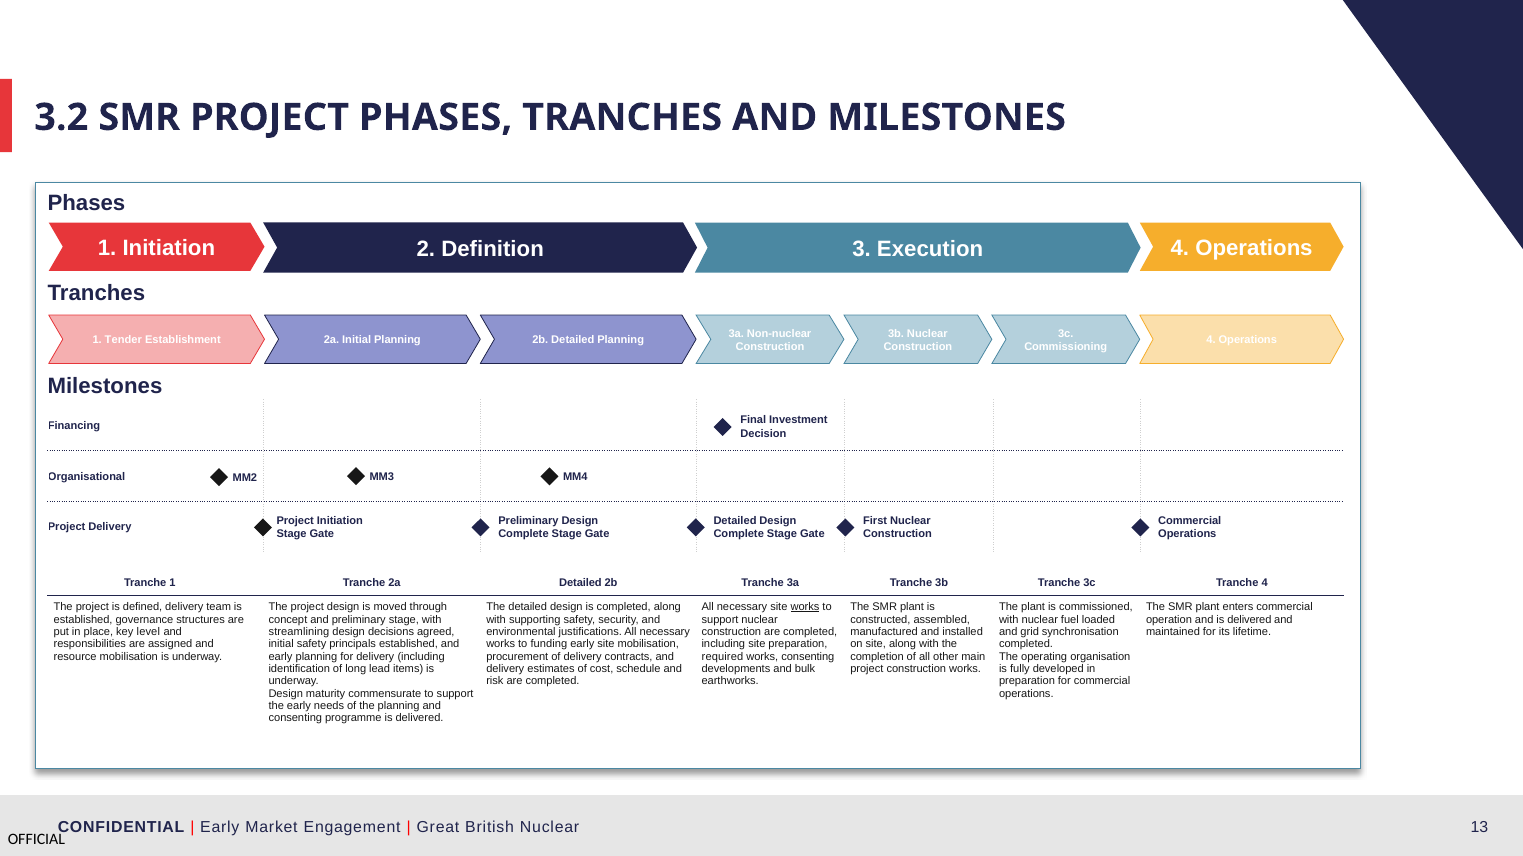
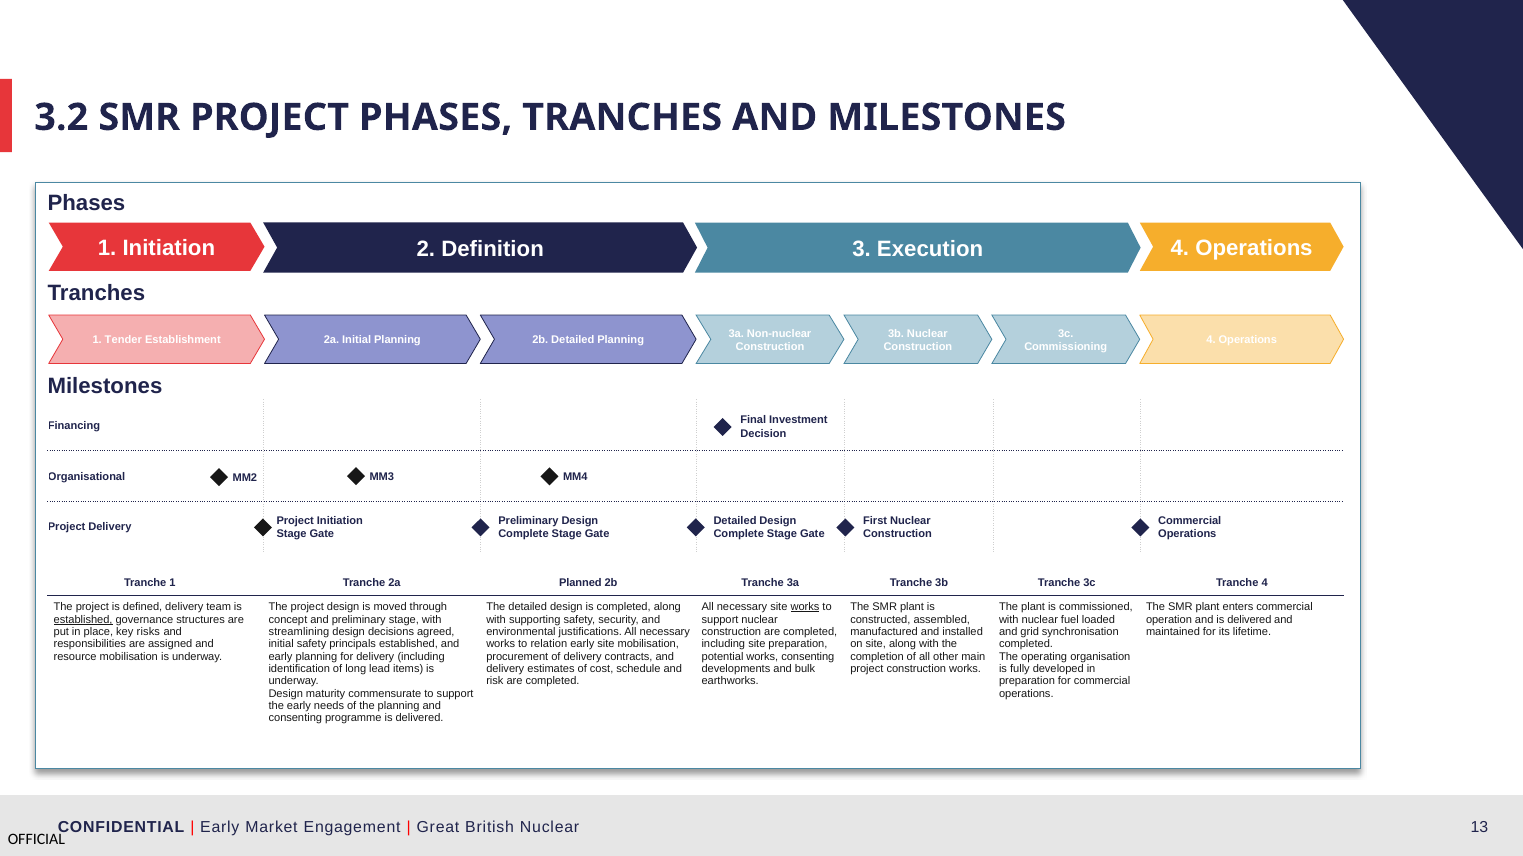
2a Detailed: Detailed -> Planned (580, 584)
established underline: none -> present (83, 620)
level: level -> risks (148, 632)
funding: funding -> relation (549, 645)
required: required -> potential (723, 657)
